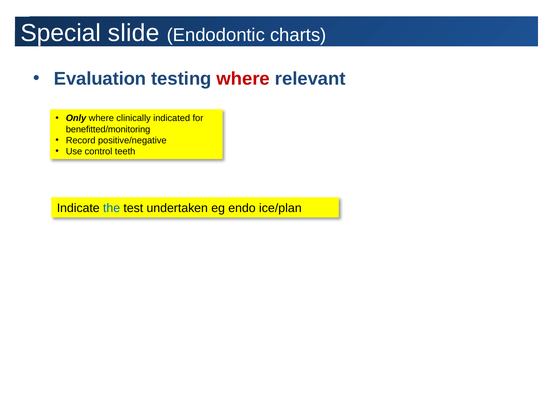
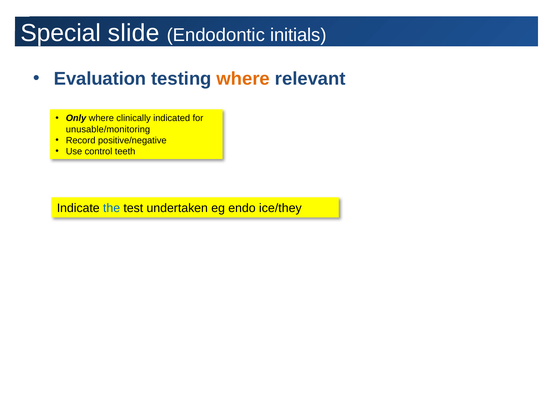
charts: charts -> initials (298, 35)
where colour: red -> orange (243, 79)
benefitted/monitoring: benefitted/monitoring -> unusable/monitoring (108, 129)
ice/plan: ice/plan -> ice/they (280, 208)
